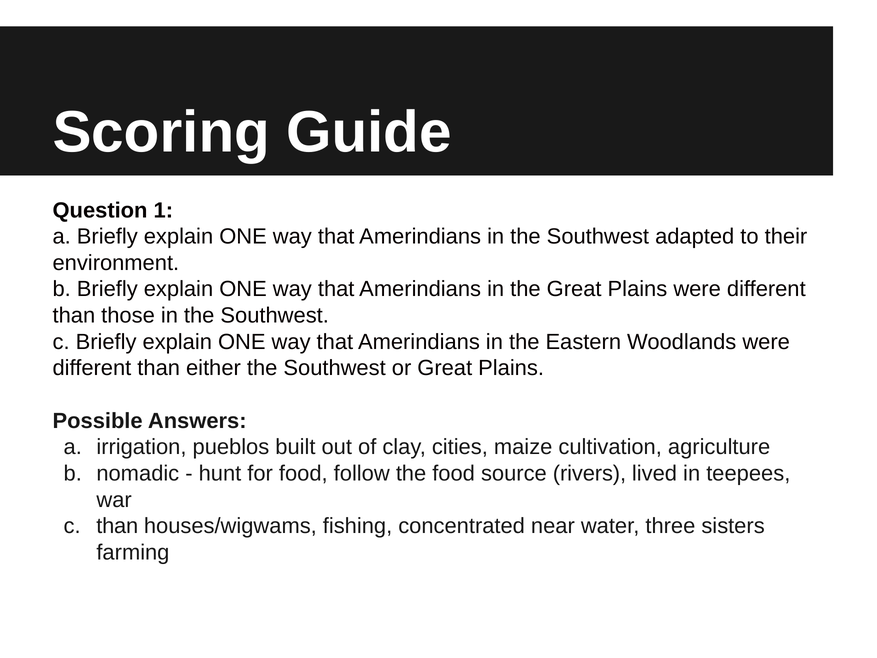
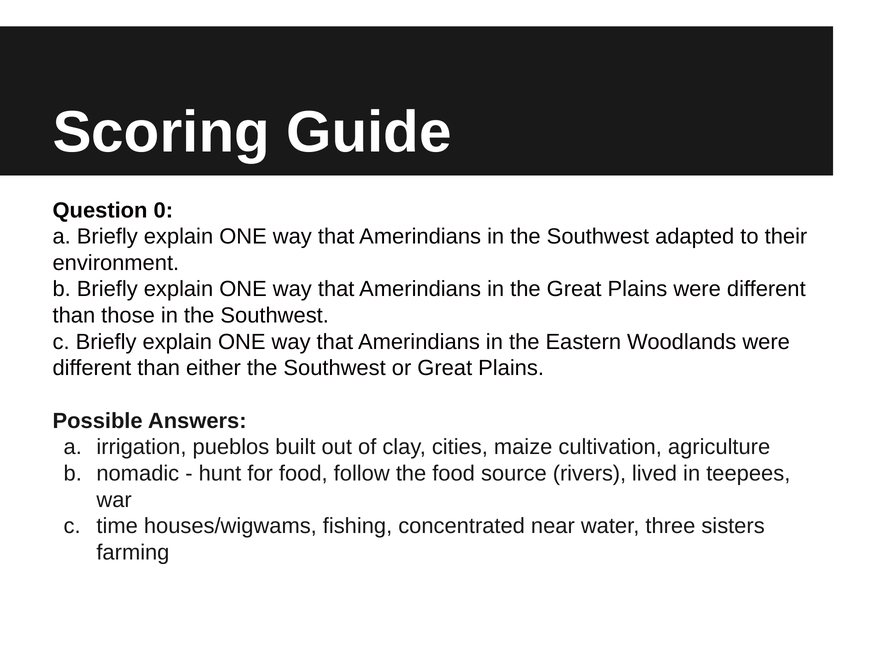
1: 1 -> 0 (163, 210)
c than: than -> time (117, 526)
